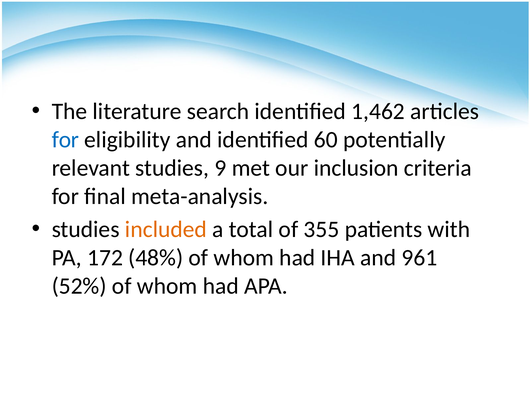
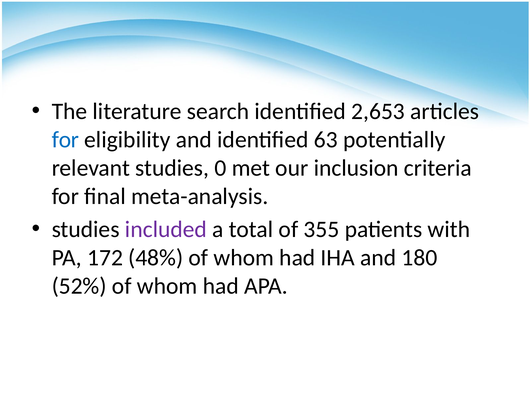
1,462: 1,462 -> 2,653 (378, 111)
60: 60 -> 63 (326, 139)
9: 9 -> 0 (220, 168)
included colour: orange -> purple (166, 229)
961: 961 -> 180 (420, 257)
